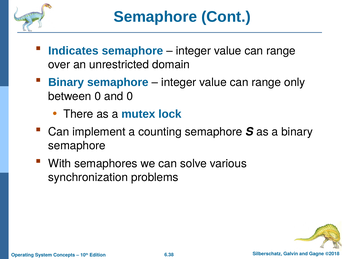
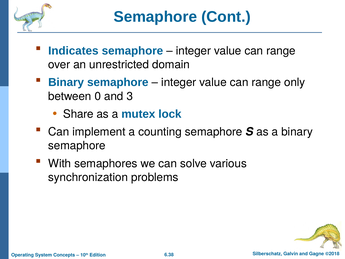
and 0: 0 -> 3 (130, 96)
There: There -> Share (78, 114)
